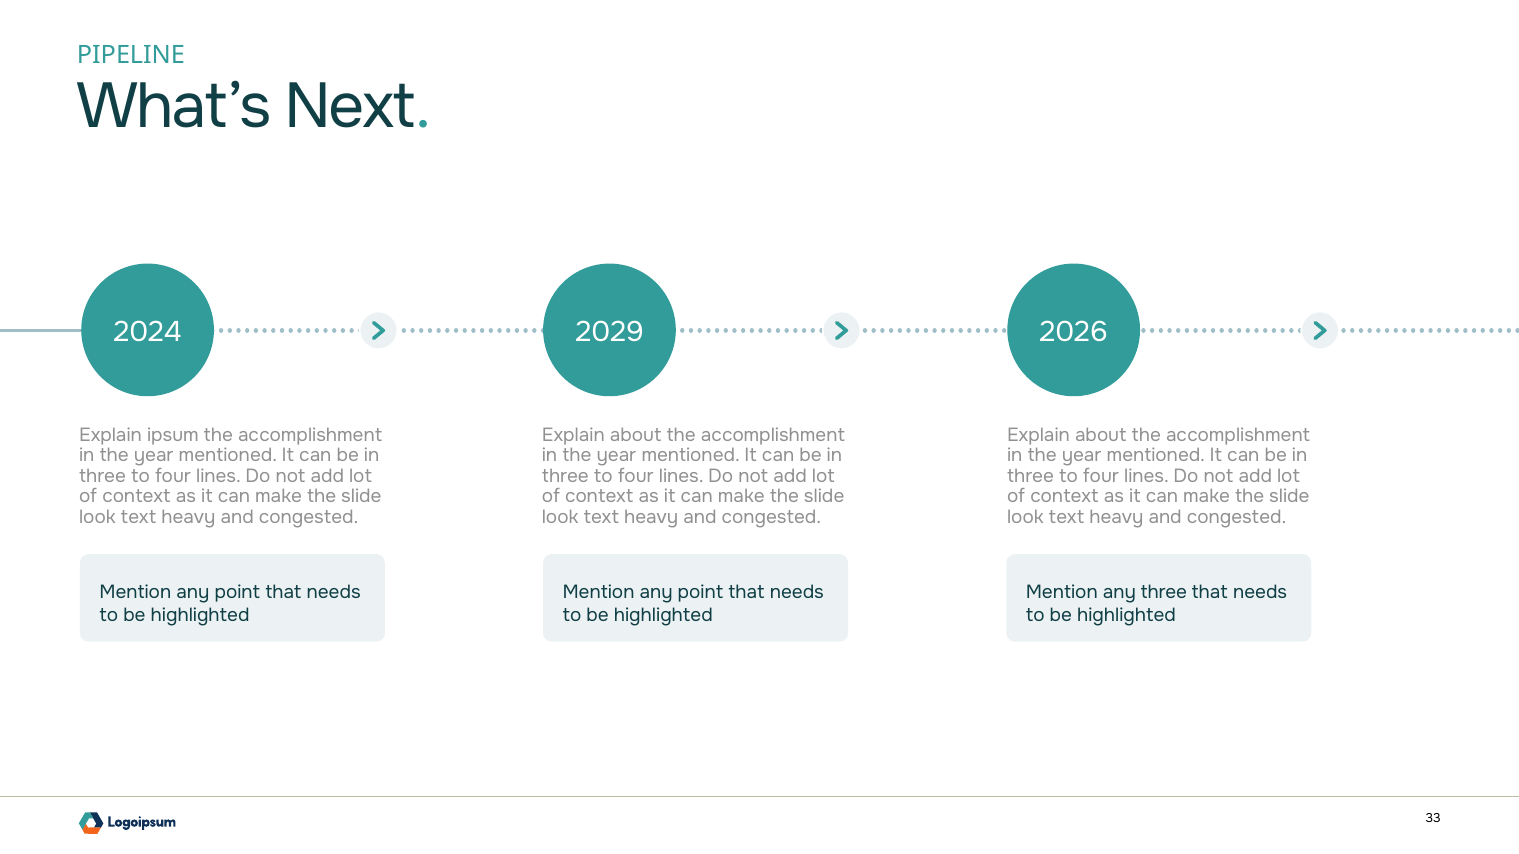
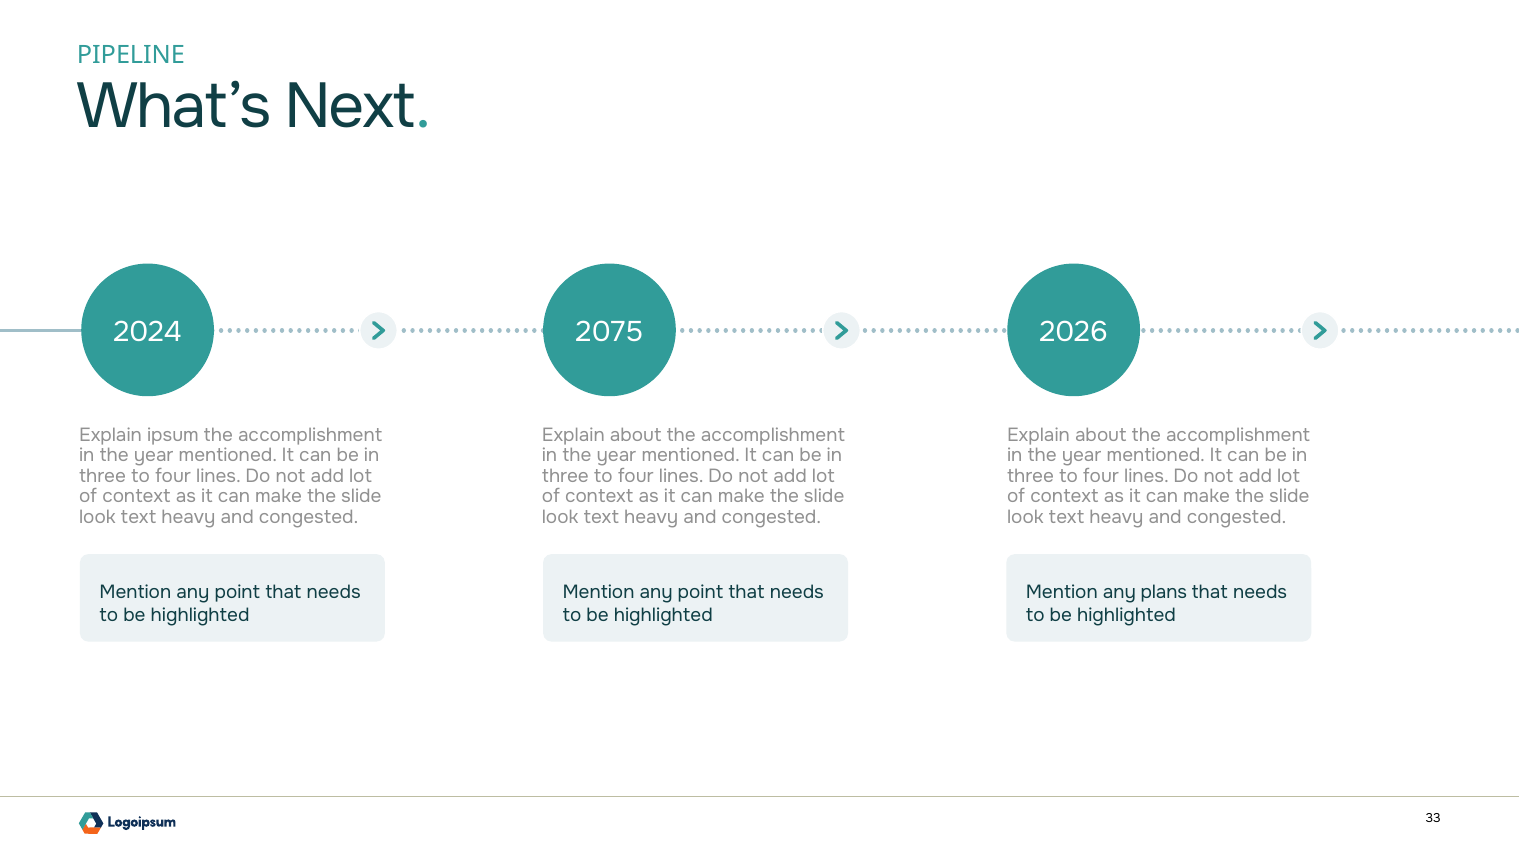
2029: 2029 -> 2075 (609, 332)
any three: three -> plans (1164, 592)
